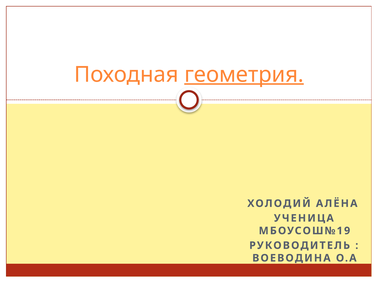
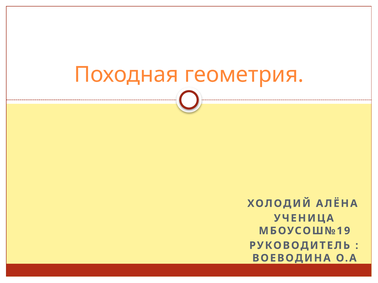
геометрия underline: present -> none (244, 75)
